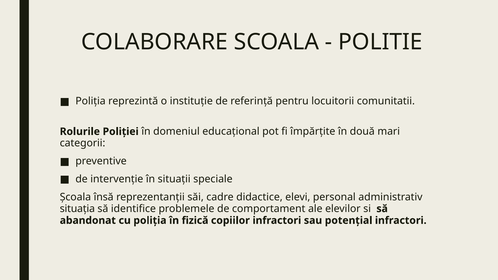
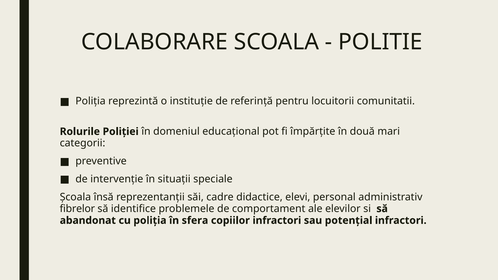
situația: situația -> fibrelor (77, 209)
fizică: fizică -> sfera (195, 221)
